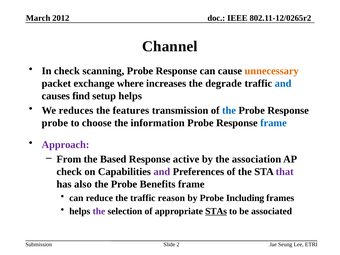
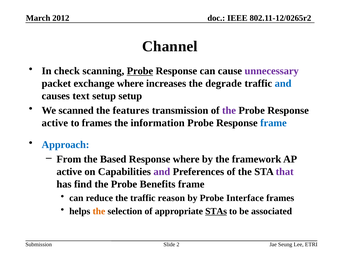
Probe underline: none -> present (140, 71)
unnecessary colour: orange -> purple (272, 71)
find: find -> text (81, 96)
setup helps: helps -> setup (130, 96)
reduces: reduces -> scanned (76, 110)
the colour: blue -> purple (229, 110)
probe: probe -> active (55, 123)
to choose: choose -> frames (97, 123)
Approach colour: purple -> blue (65, 145)
Response active: active -> where (186, 159)
association: association -> framework (257, 159)
check: check -> active (69, 172)
also: also -> find (83, 184)
Including: Including -> Interface (245, 198)
the colour: purple -> orange (99, 211)
